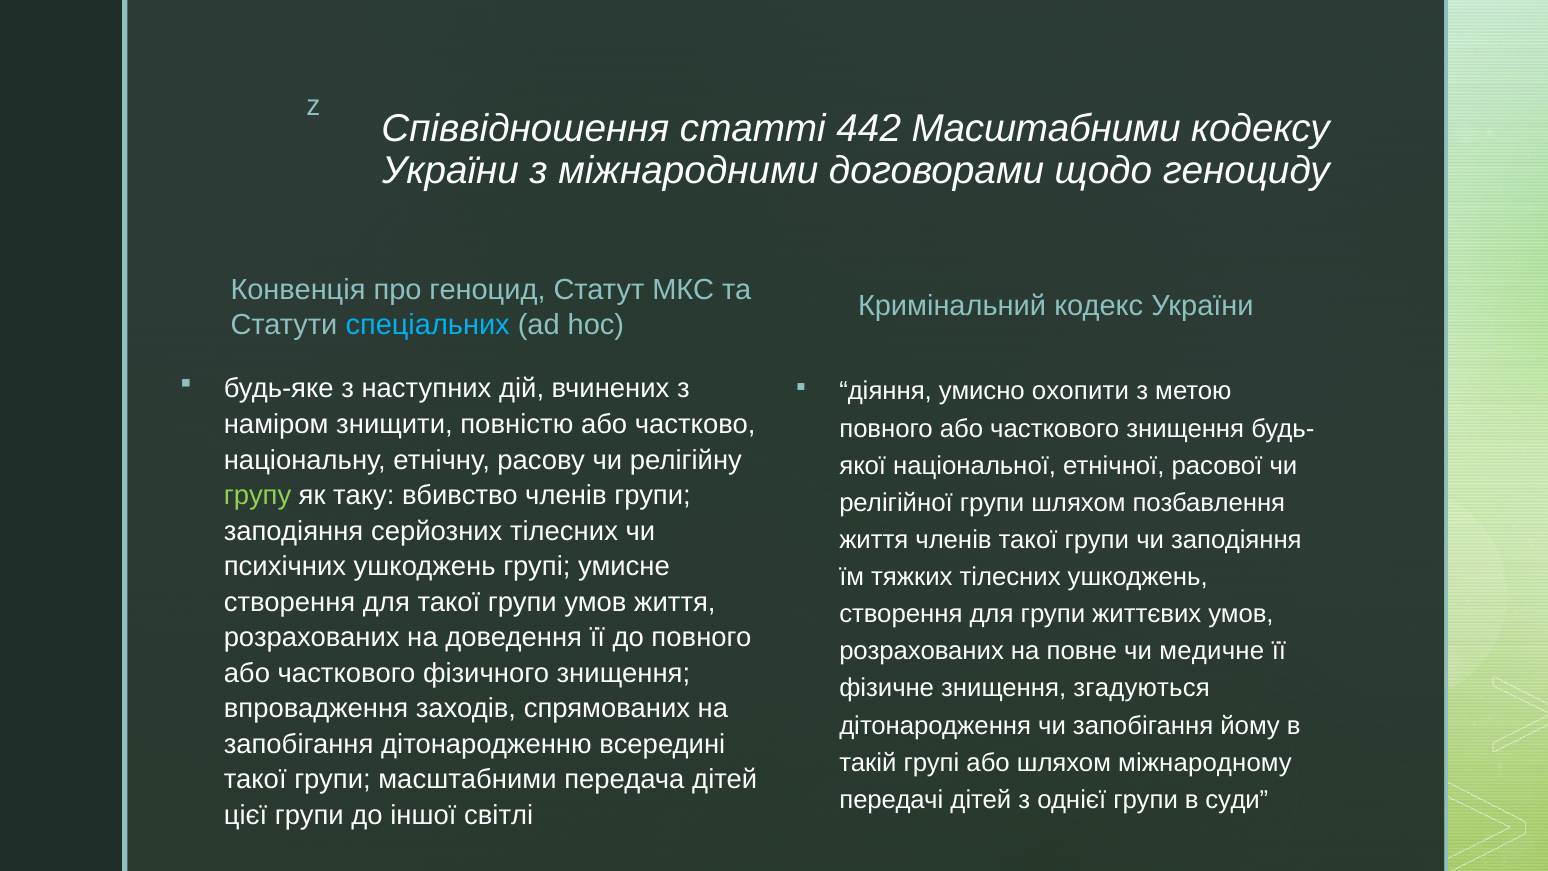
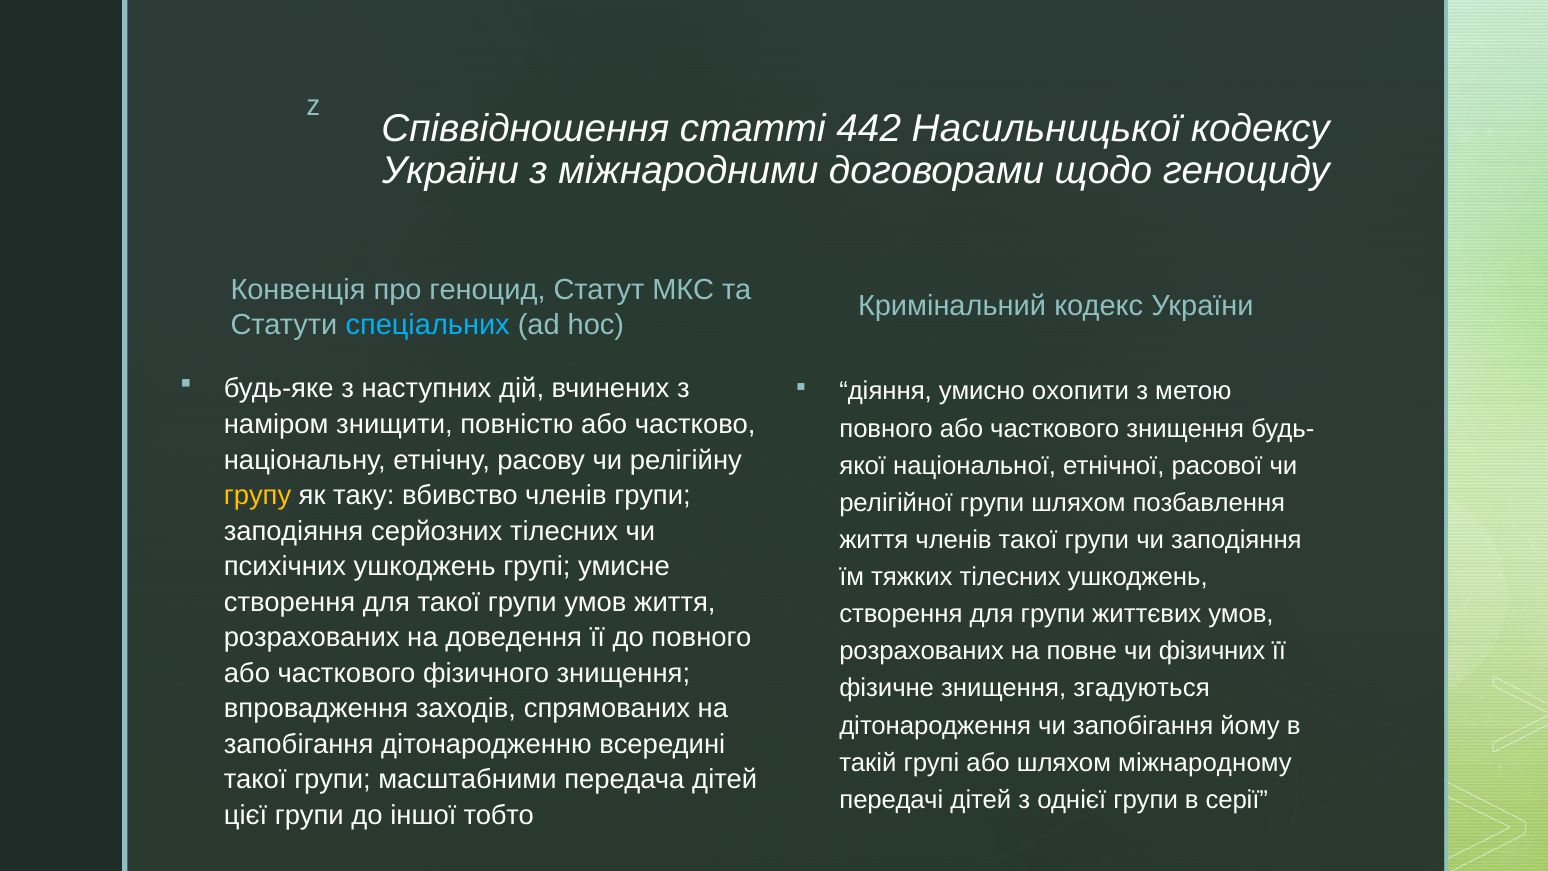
442 Масштабними: Масштабними -> Насильницької (1046, 129)
групу colour: light green -> yellow (258, 495)
медичне: медичне -> фізичних (1212, 651)
суди: суди -> серії (1237, 800)
світлі: світлі -> тобто (499, 815)
